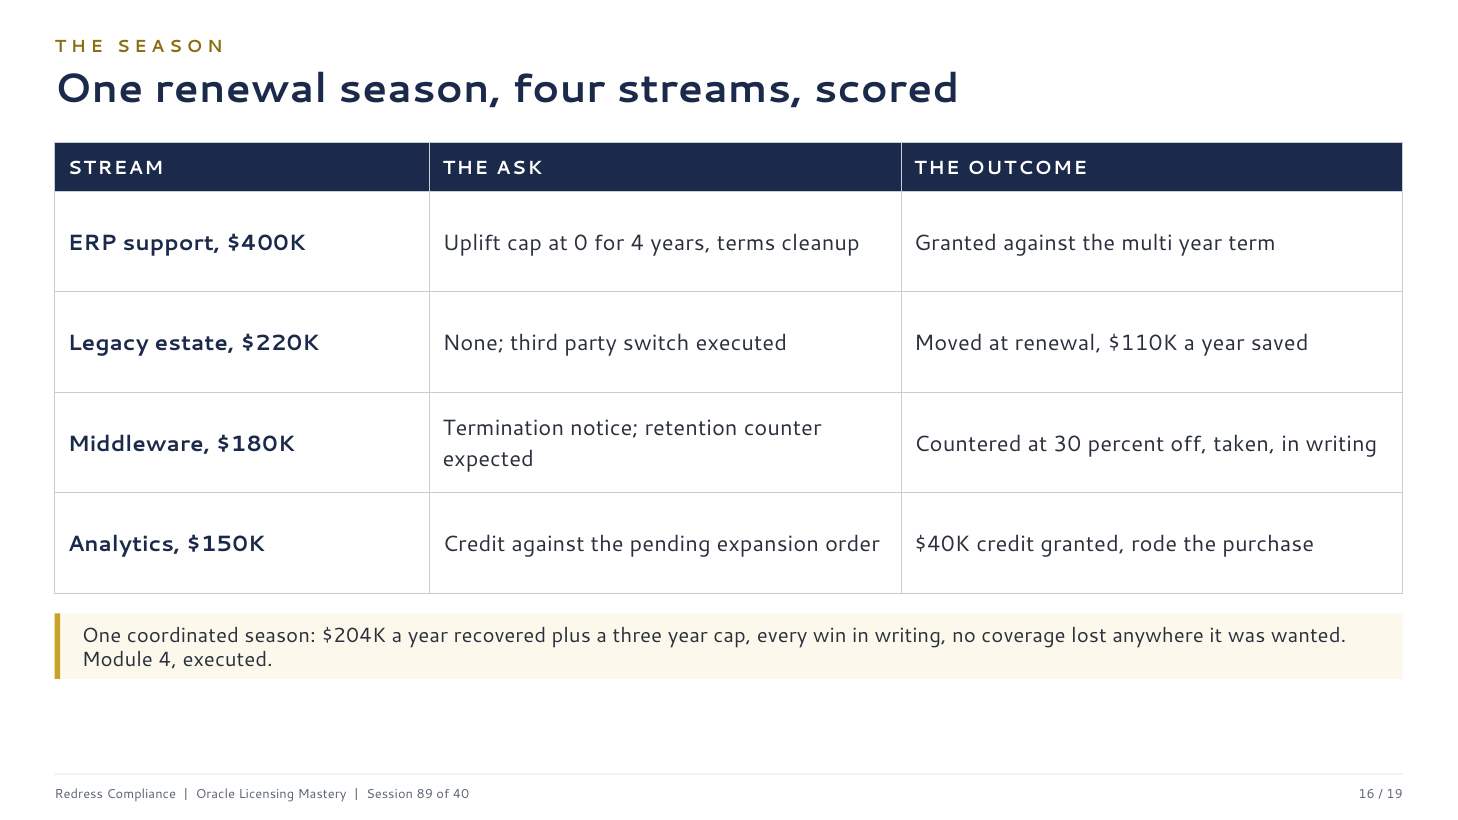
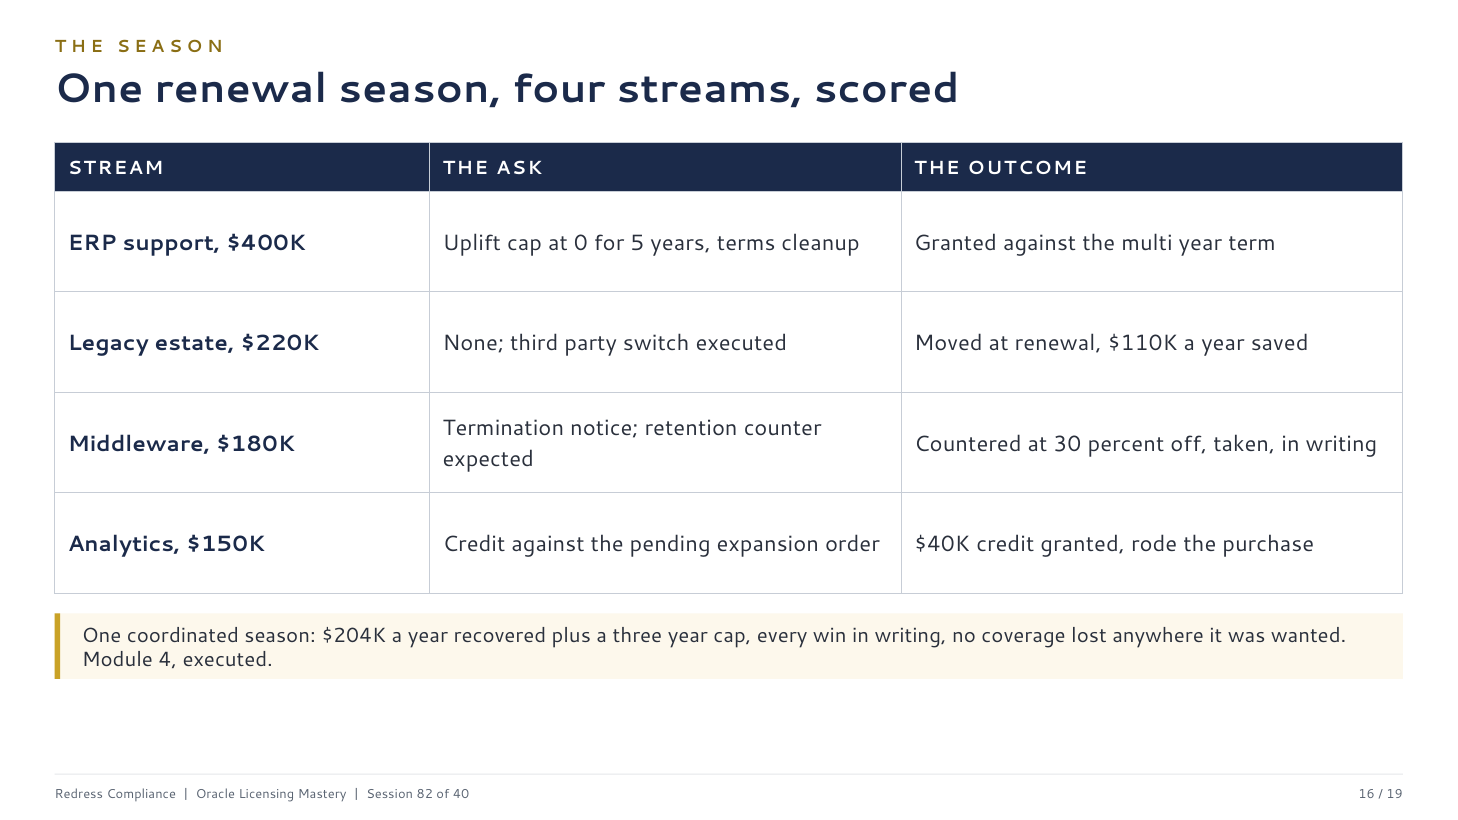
for 4: 4 -> 5 (637, 243)
89: 89 -> 82 (425, 795)
